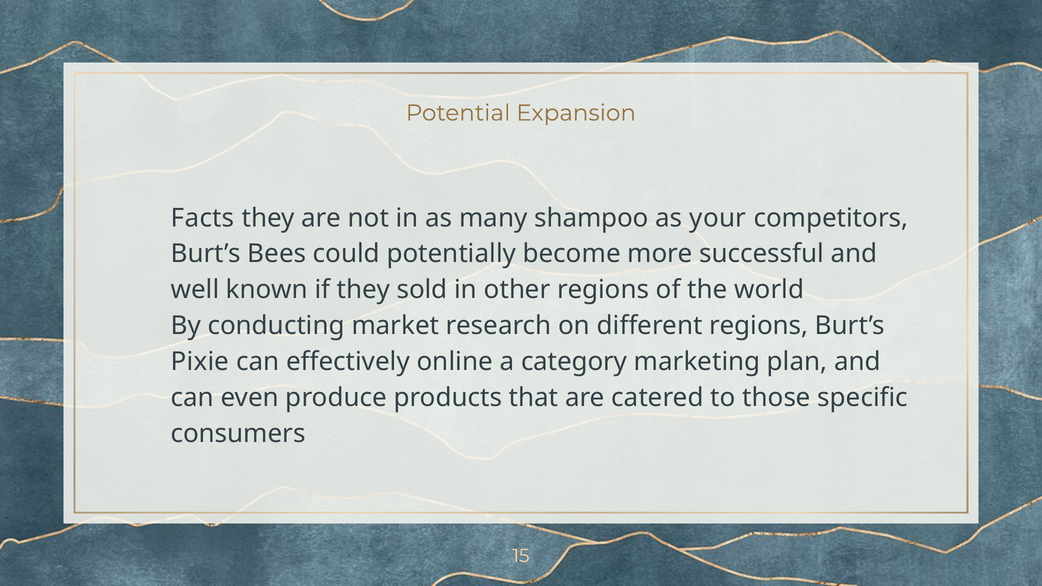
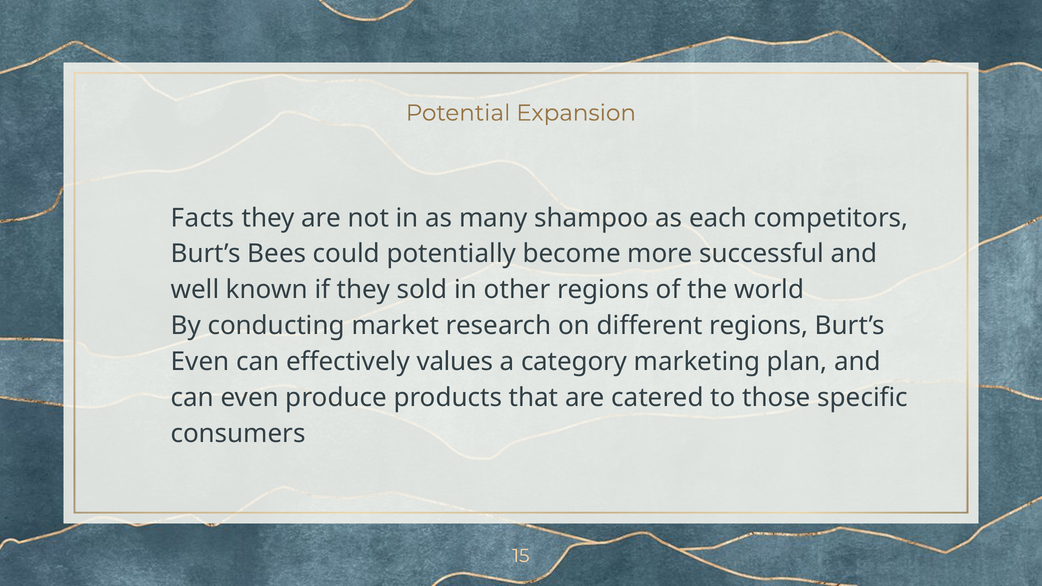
your: your -> each (718, 218)
Pixie: Pixie -> Even (200, 362)
online: online -> values (455, 362)
